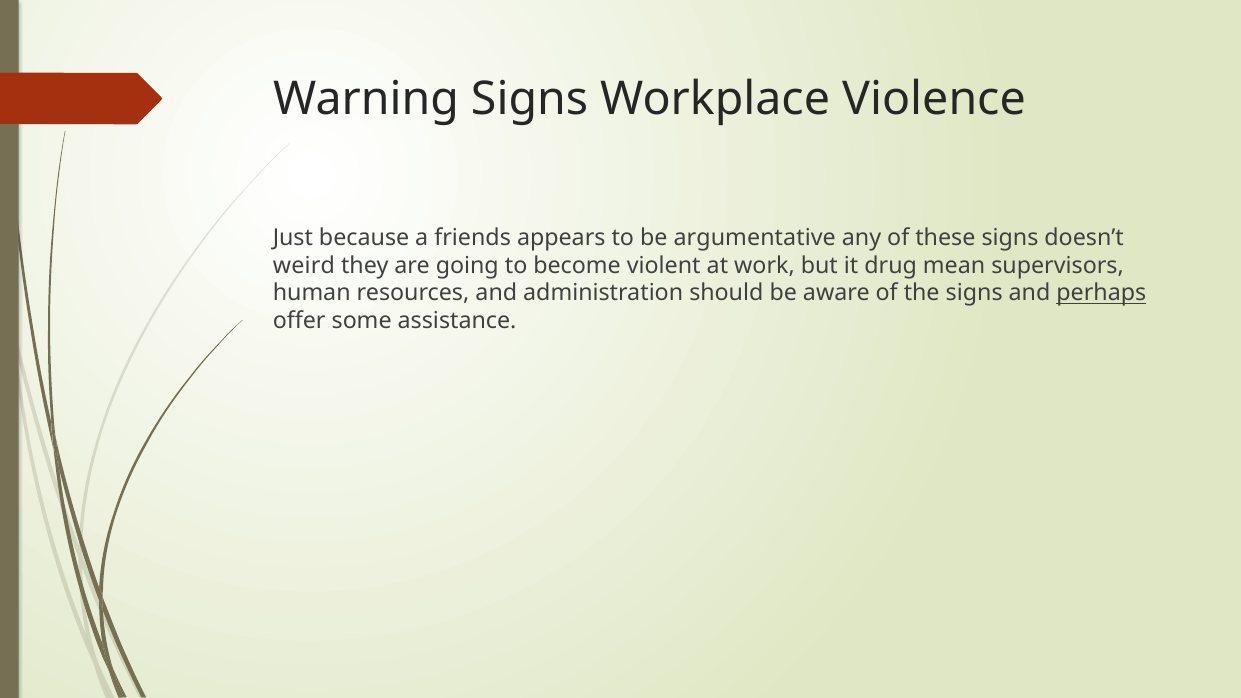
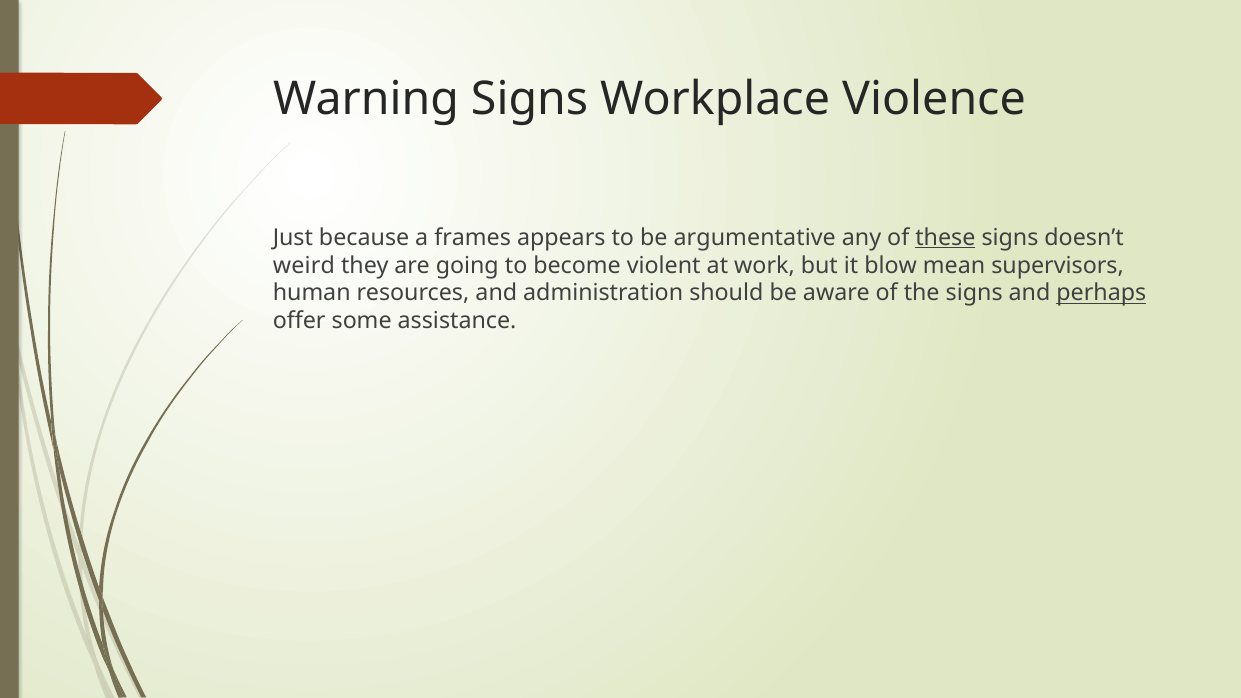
friends: friends -> frames (473, 237)
these underline: none -> present (945, 237)
drug: drug -> blow (891, 265)
